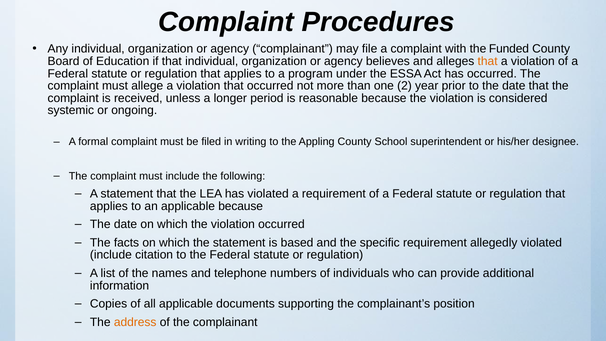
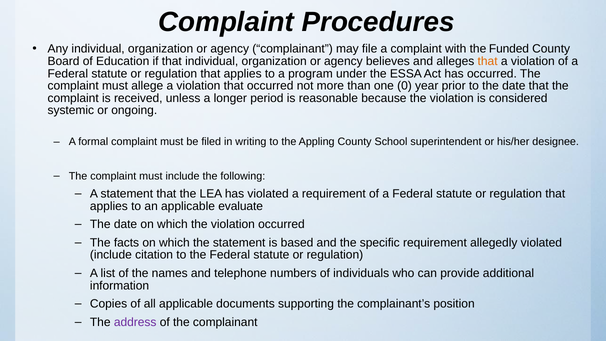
2: 2 -> 0 (405, 86)
applicable because: because -> evaluate (241, 206)
address colour: orange -> purple (135, 322)
